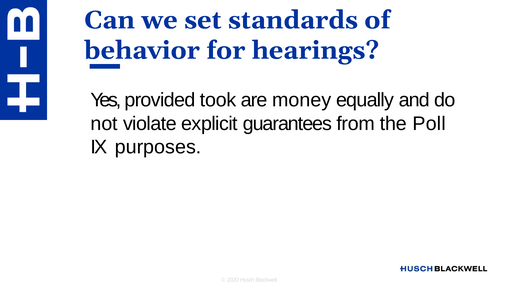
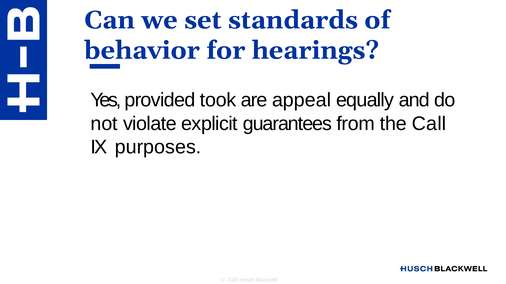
money: money -> appeal (302, 100)
Poll: Poll -> Call (429, 124)
